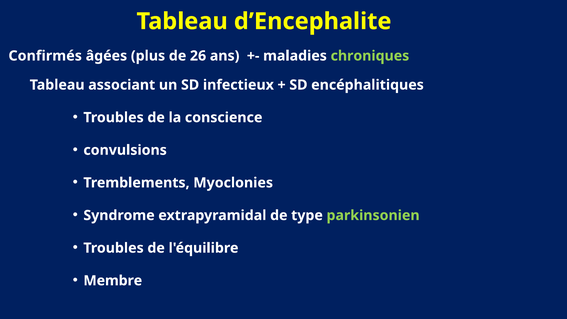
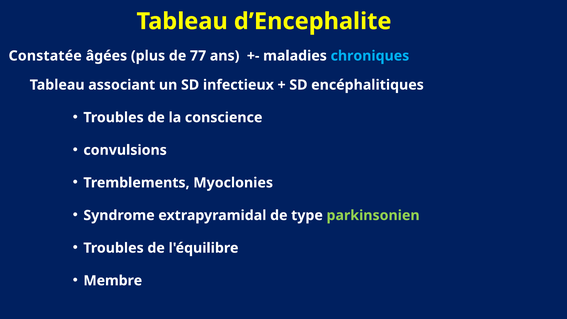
Confirmés: Confirmés -> Constatée (45, 56)
26: 26 -> 77 (198, 56)
chroniques colour: light green -> light blue (370, 56)
